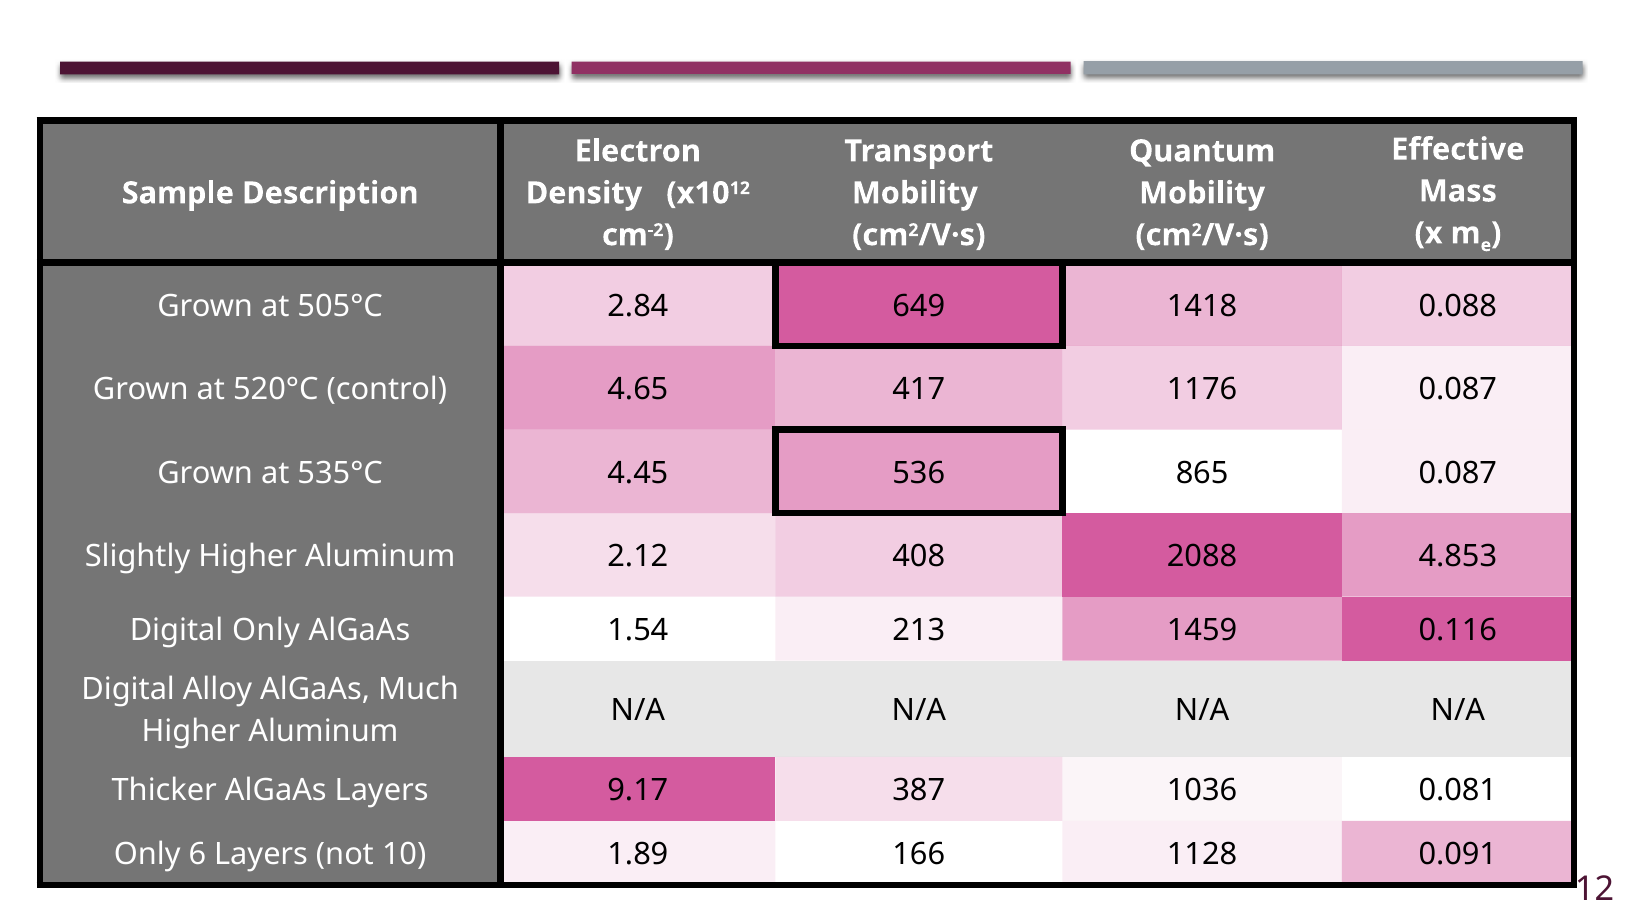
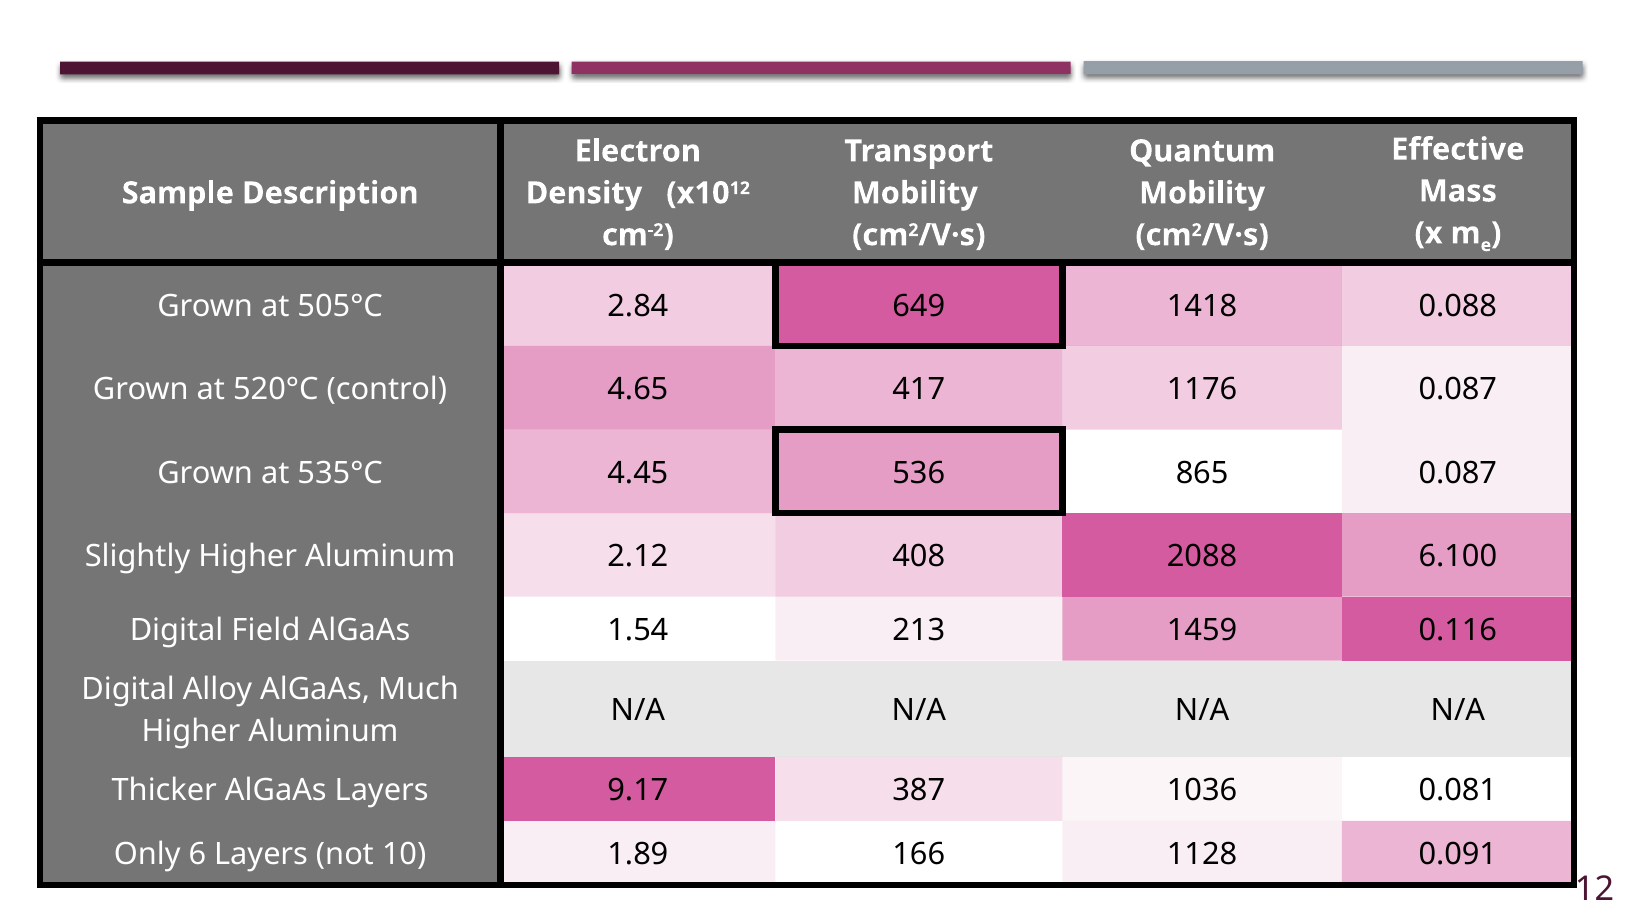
4.853: 4.853 -> 6.100 (1458, 557)
Digital Only: Only -> Field (266, 630)
